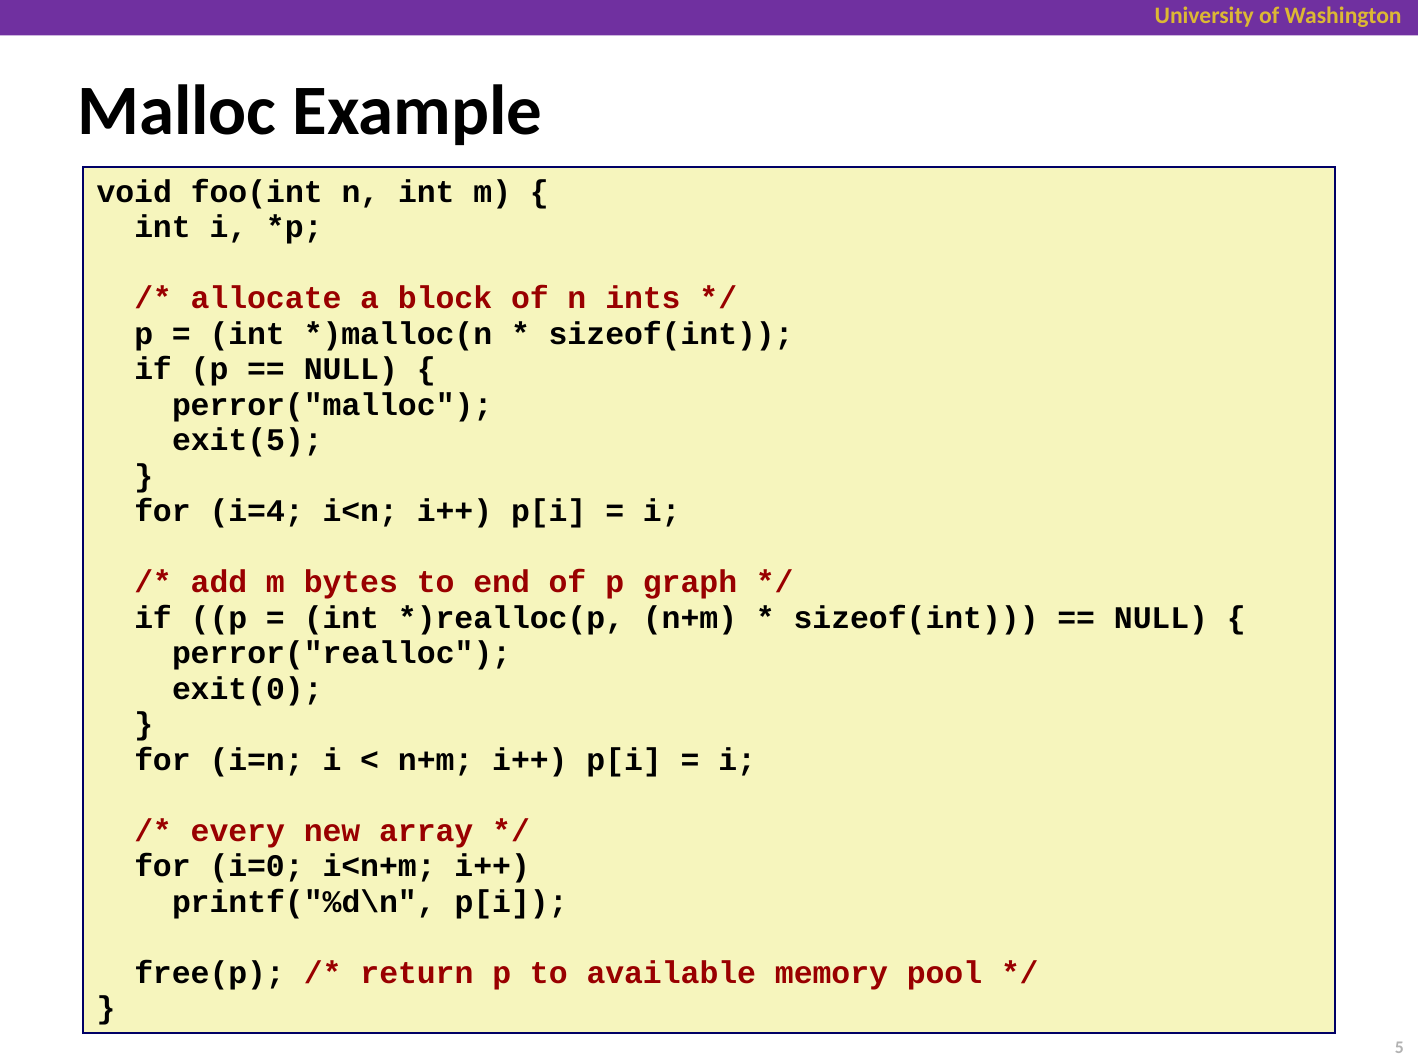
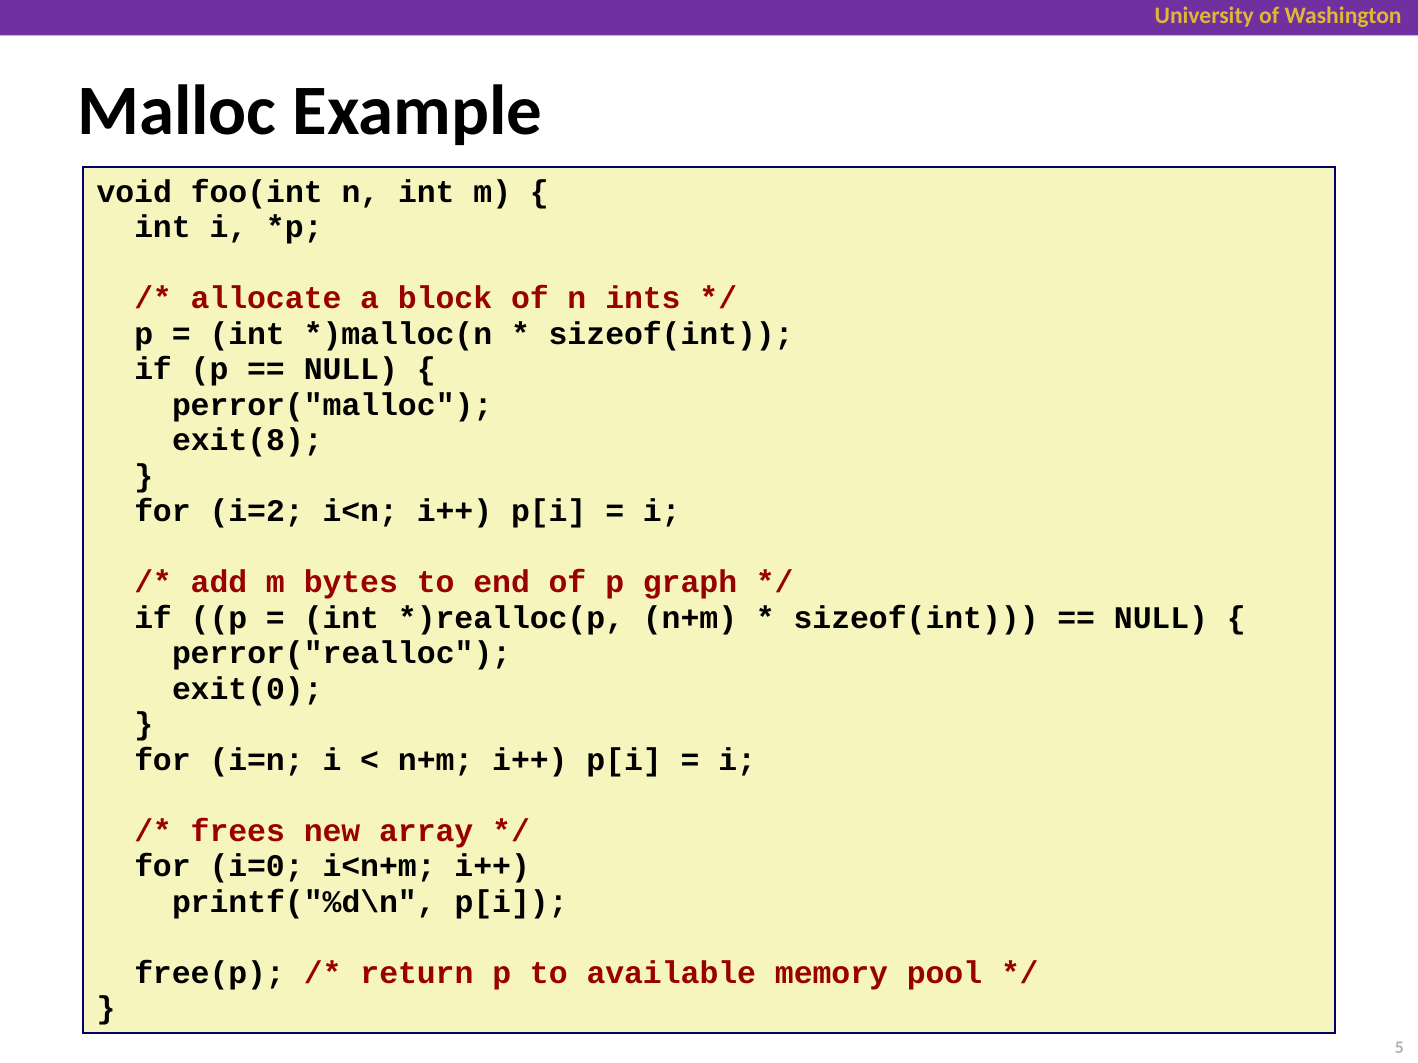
exit(5: exit(5 -> exit(8 (247, 441)
i=4: i=4 -> i=2 (257, 512)
every: every -> frees (238, 831)
